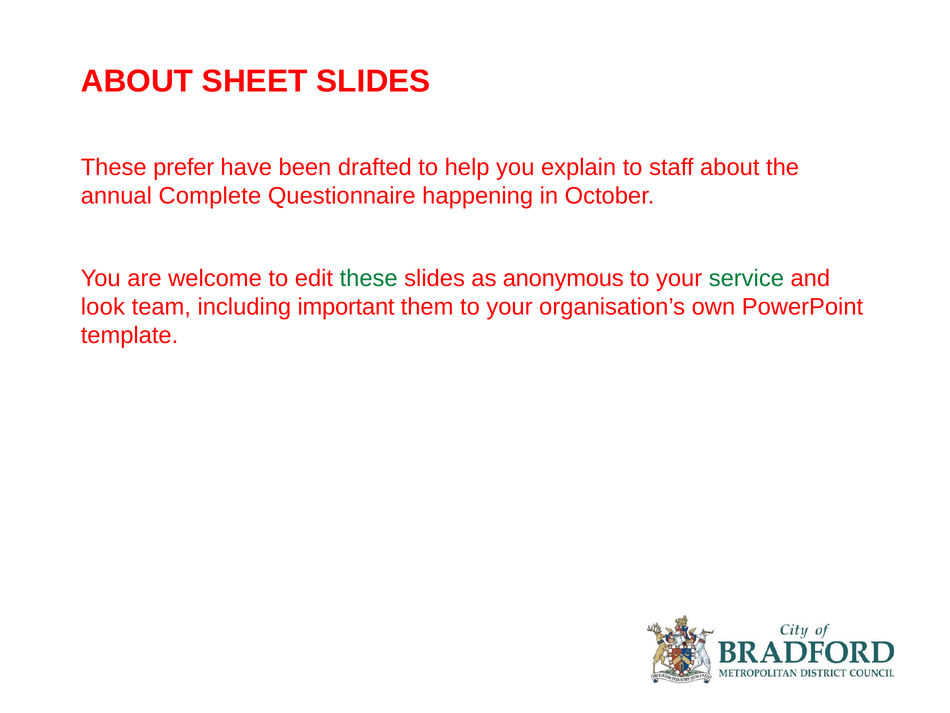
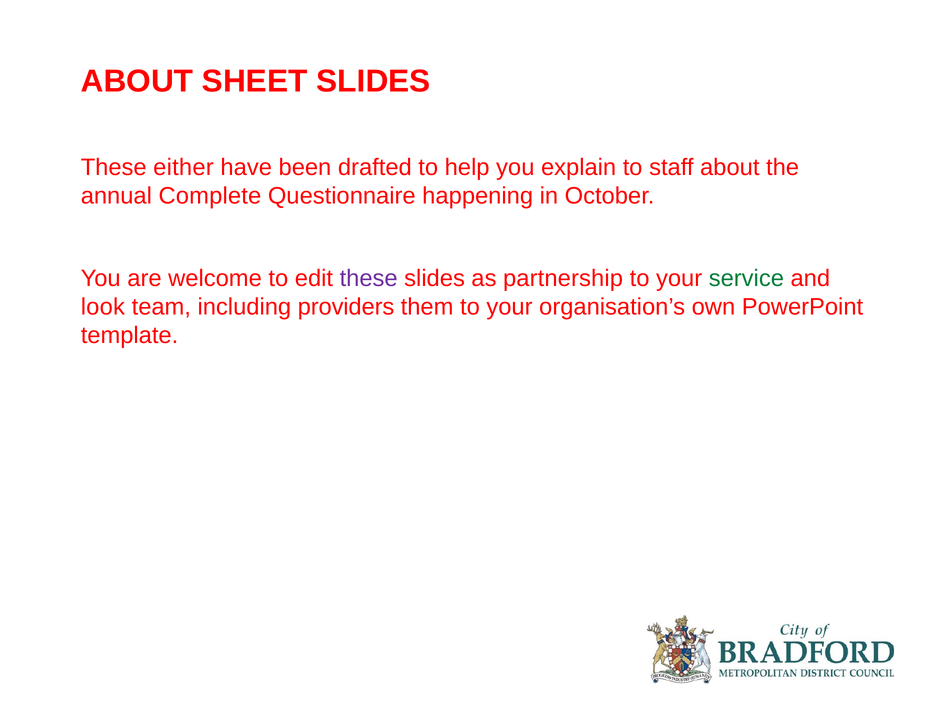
prefer: prefer -> either (183, 167)
these colour: green -> purple (369, 278)
anonymous: anonymous -> partnership (563, 278)
important: important -> providers (346, 307)
